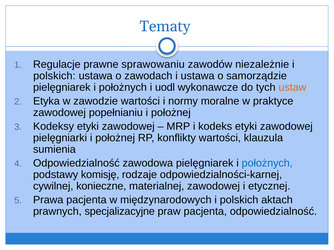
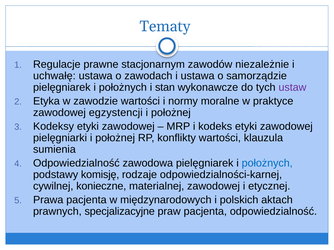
sprawowaniu: sprawowaniu -> stacjonarnym (153, 65)
polskich: polskich -> uchwałę (54, 76)
uodl: uodl -> stan (165, 88)
ustaw colour: orange -> purple (292, 88)
popełnianiu: popełnianiu -> egzystencji (116, 113)
